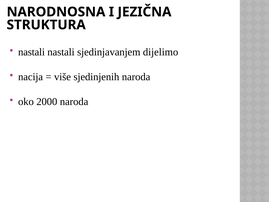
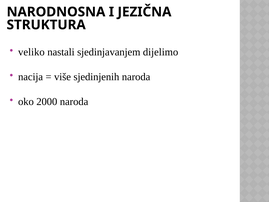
nastali: nastali -> veliko (31, 52)
